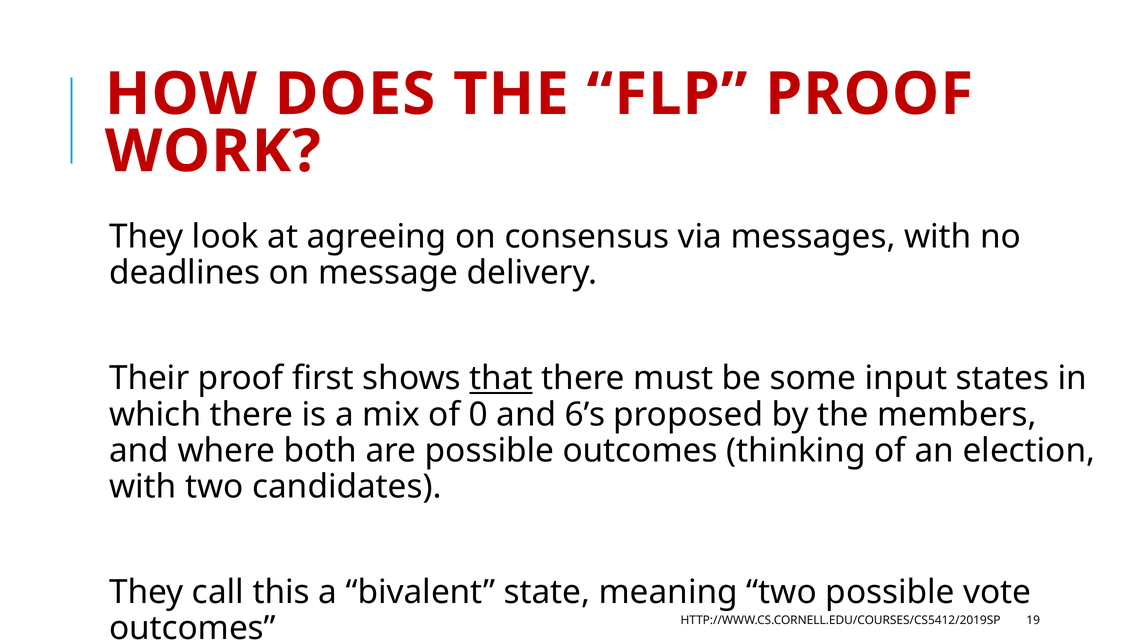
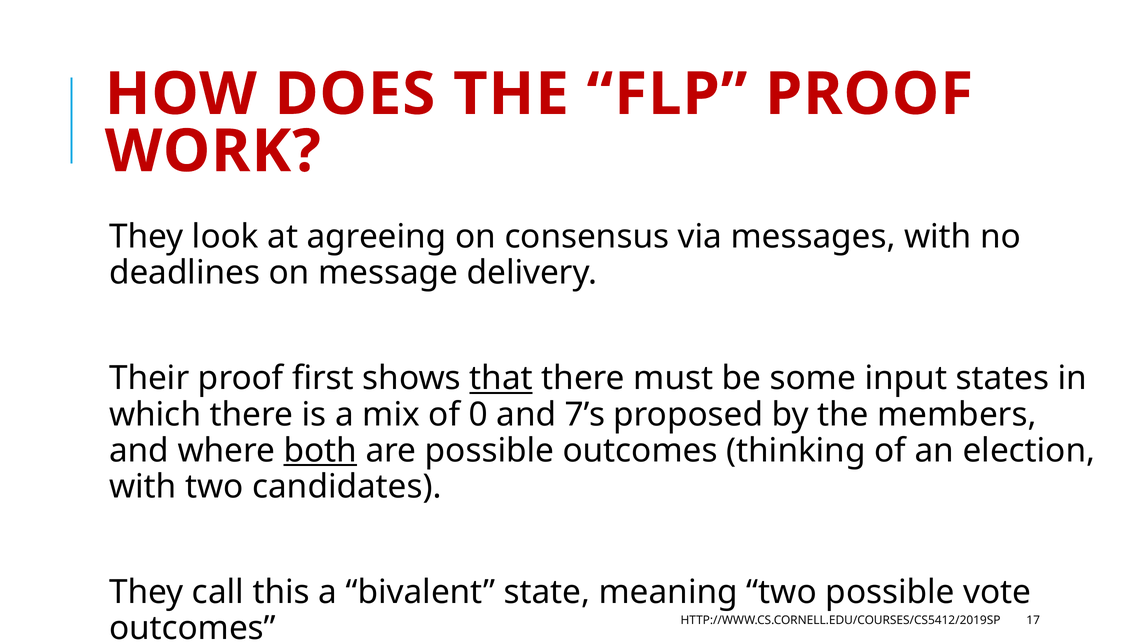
6’s: 6’s -> 7’s (585, 415)
both underline: none -> present (320, 451)
19: 19 -> 17 (1033, 620)
